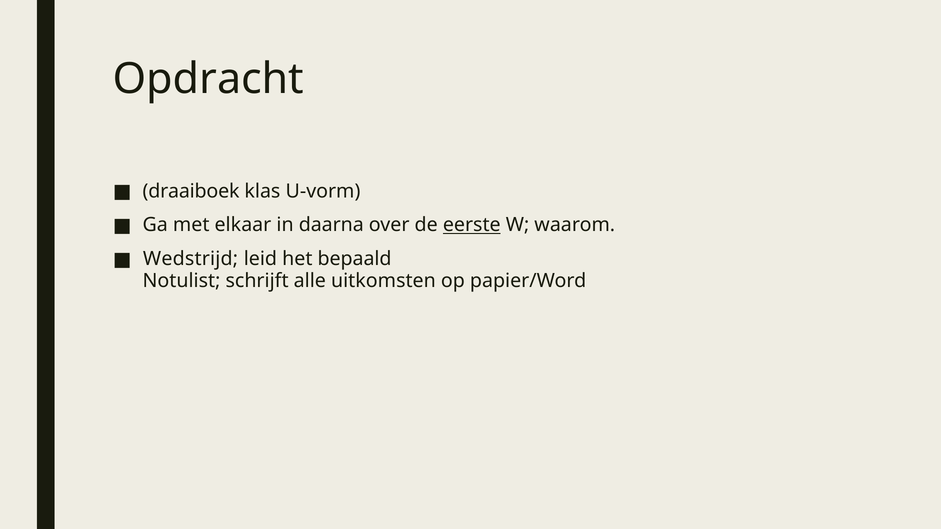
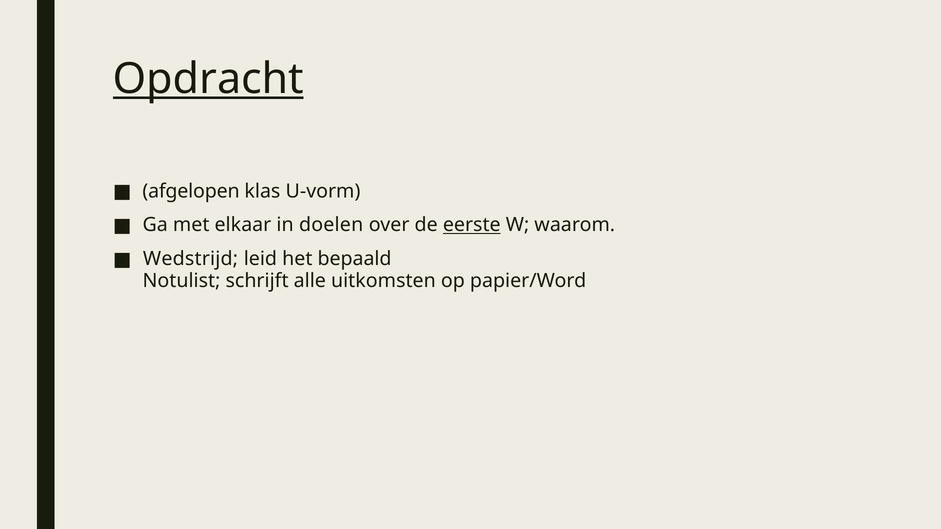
Opdracht underline: none -> present (208, 79)
draaiboek: draaiboek -> afgelopen (191, 191)
daarna: daarna -> doelen (331, 225)
